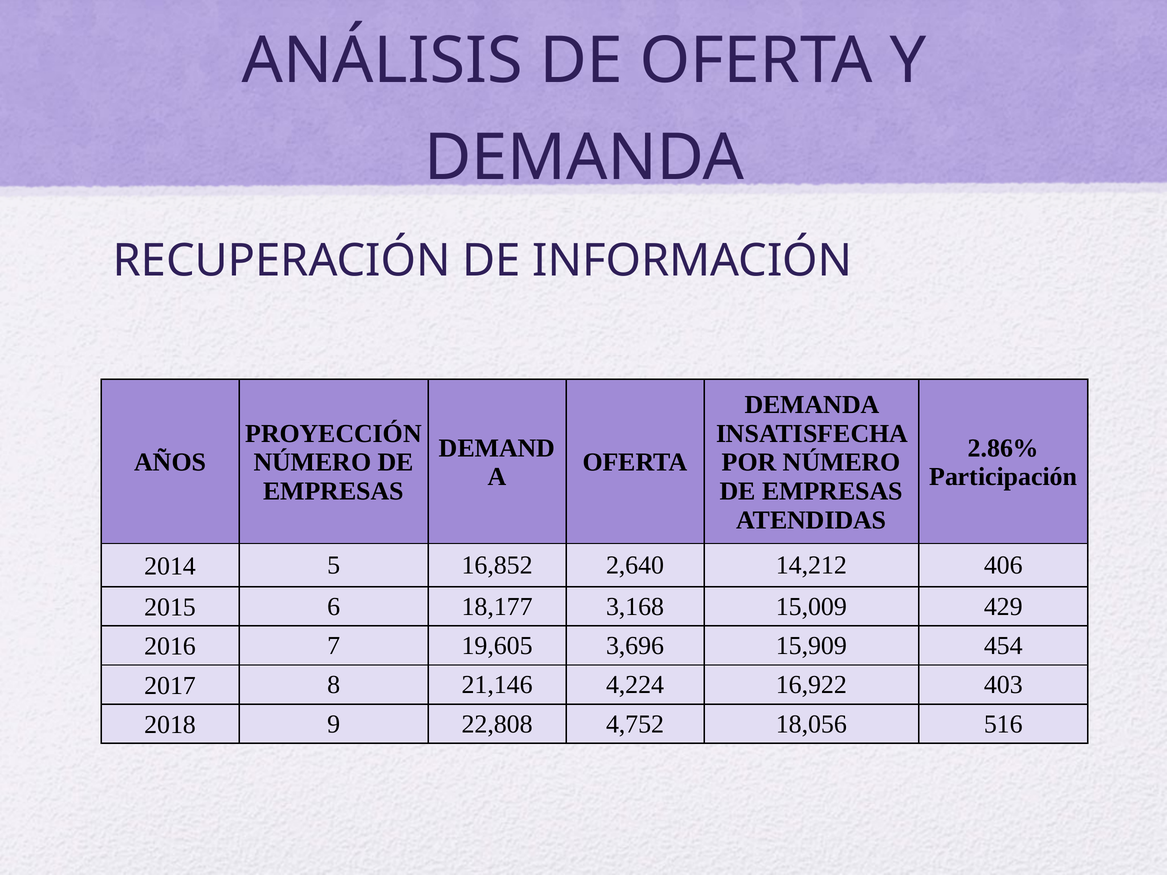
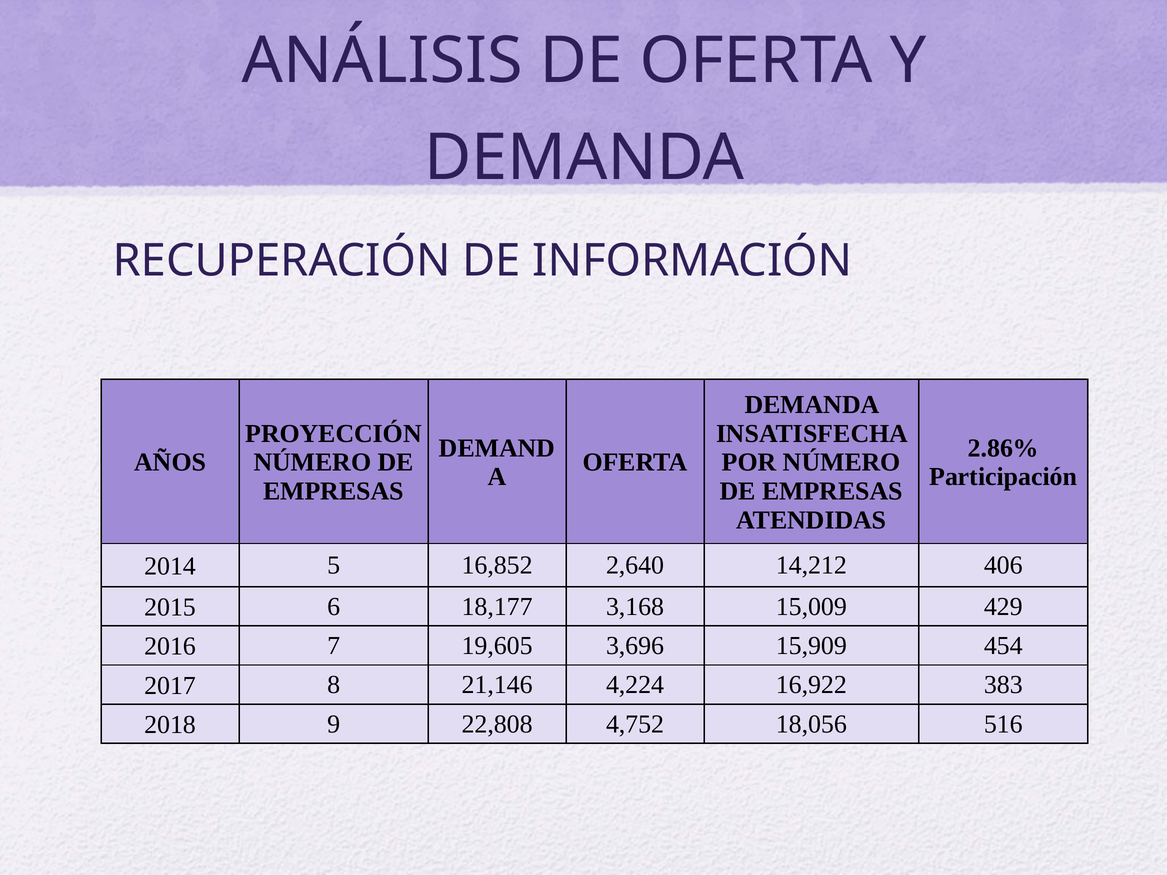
403: 403 -> 383 (1003, 685)
